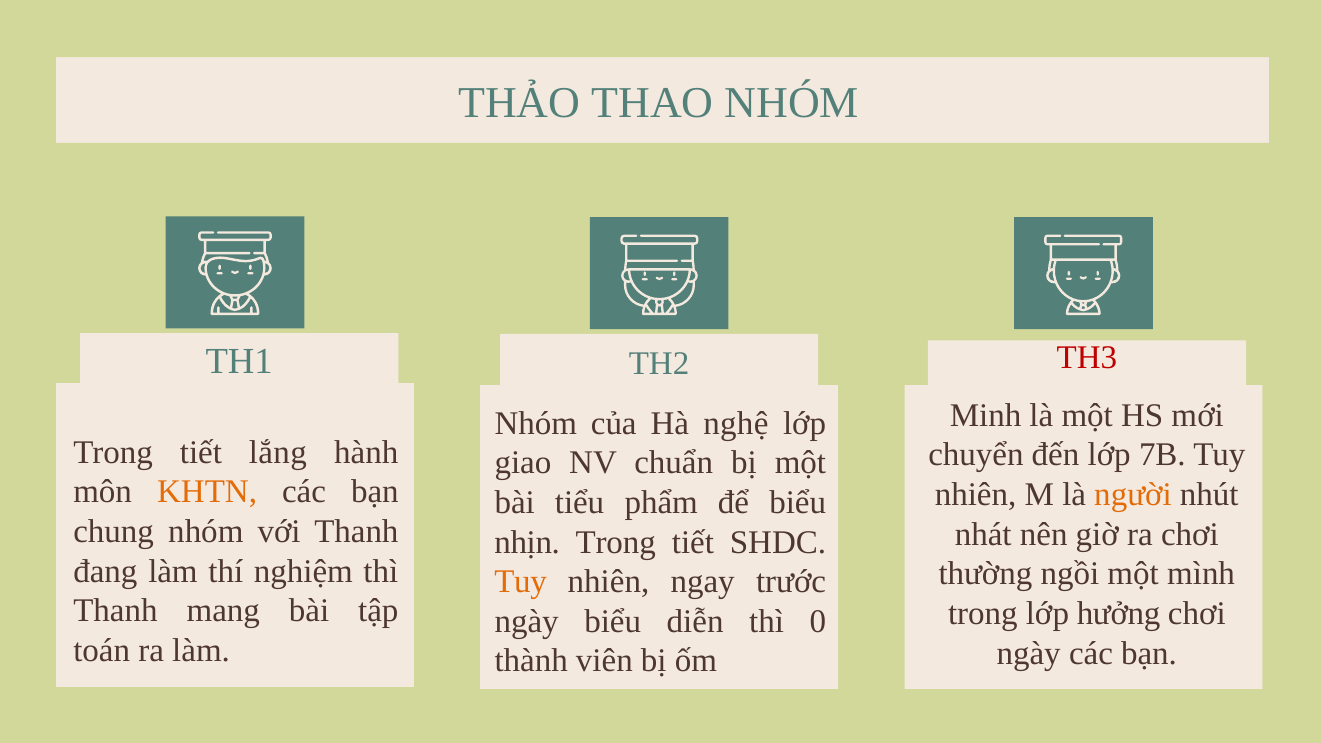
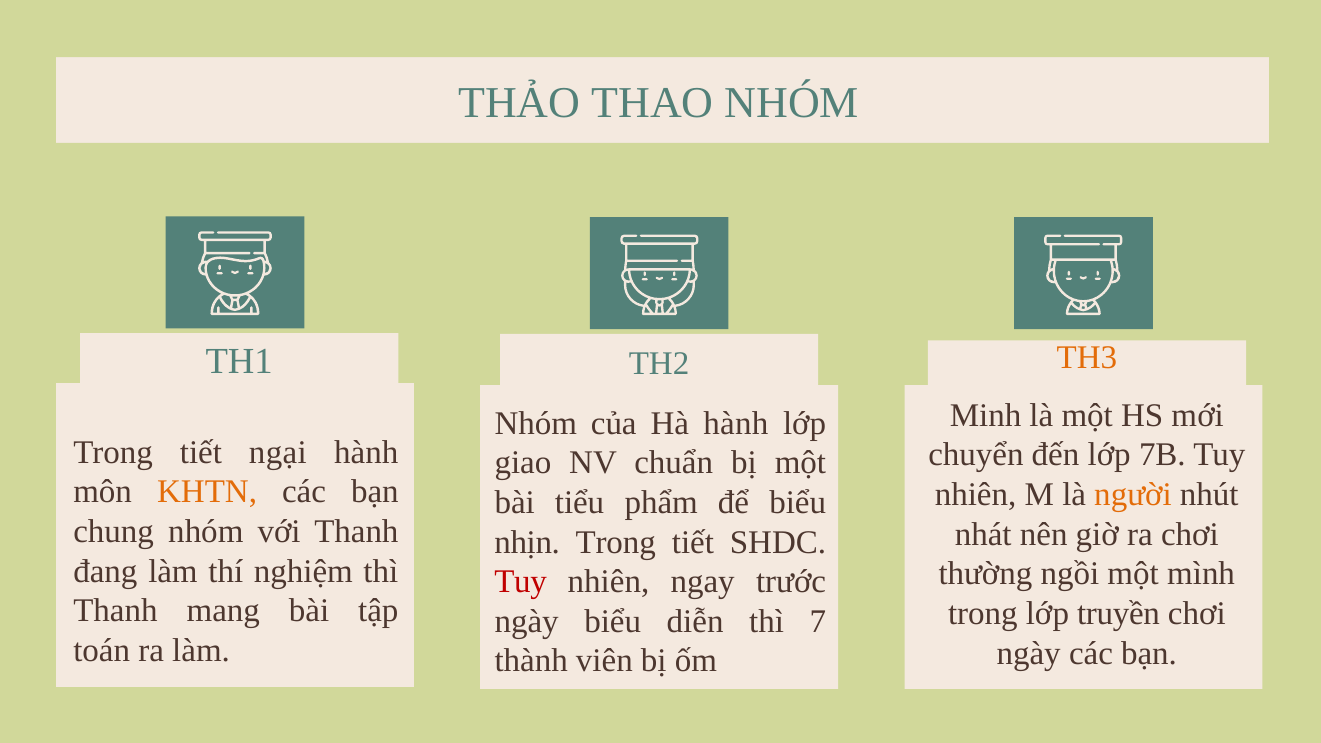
TH3 colour: red -> orange (1087, 357)
Hà nghệ: nghệ -> hành (736, 423)
lắng: lắng -> ngại (278, 452)
Tuy colour: orange -> red (521, 582)
hưởng: hưởng -> truyền (1119, 614)
0: 0 -> 7 (818, 621)
